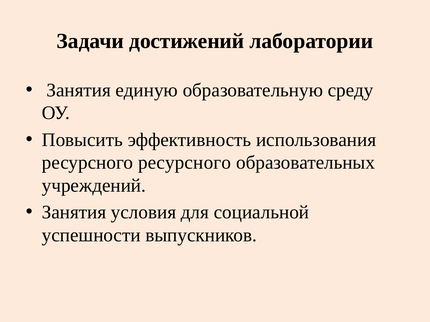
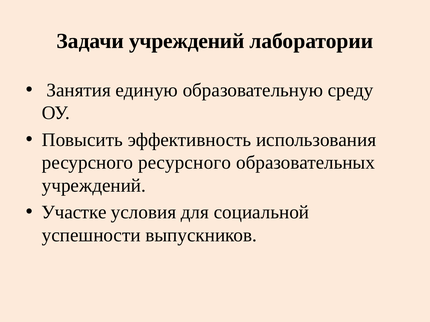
Задачи достижений: достижений -> учреждений (187, 41)
Занятия: Занятия -> Участке (74, 213)
